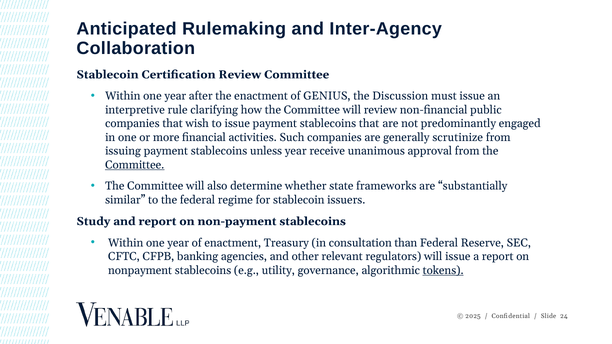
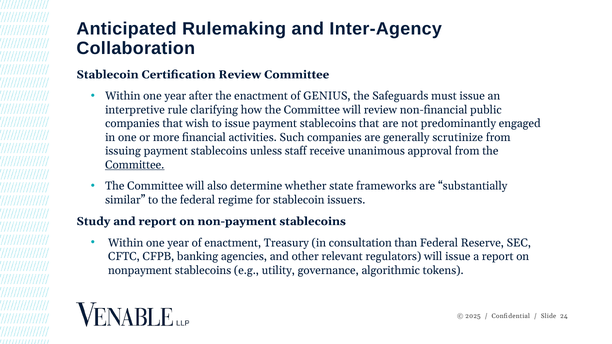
Discussion: Discussion -> Safeguards (400, 96)
unless year: year -> staff (296, 151)
tokens underline: present -> none (443, 270)
